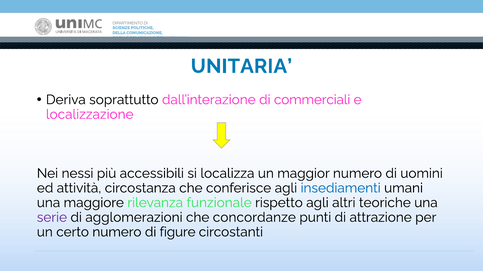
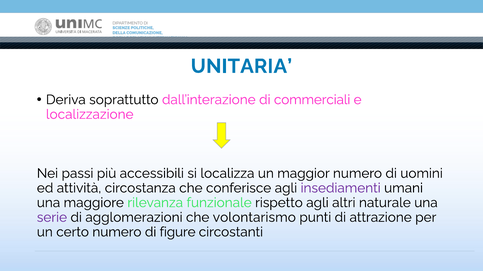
nessi: nessi -> passi (77, 174)
insediamenti colour: blue -> purple (341, 188)
teoriche: teoriche -> naturale (385, 203)
concordanze: concordanze -> volontarismo (254, 218)
